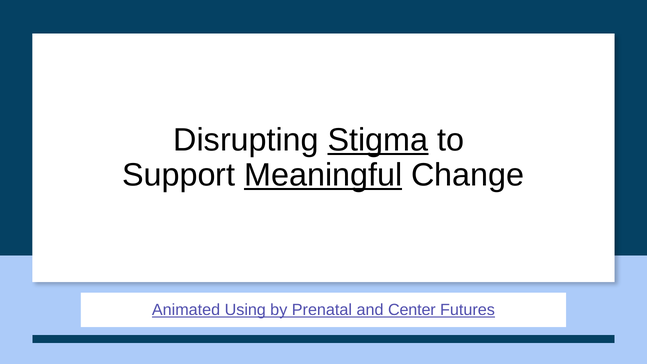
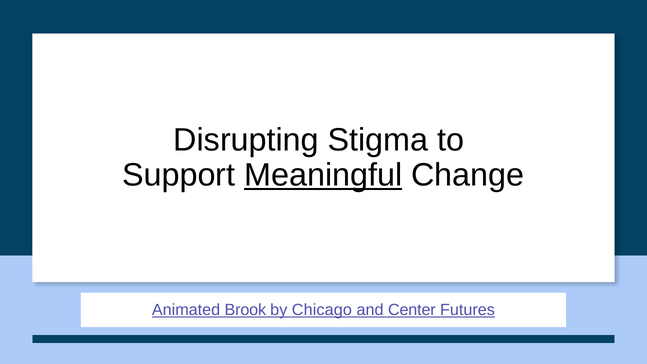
Stigma underline: present -> none (378, 140)
Using: Using -> Brook (245, 310)
Prenatal: Prenatal -> Chicago (322, 310)
